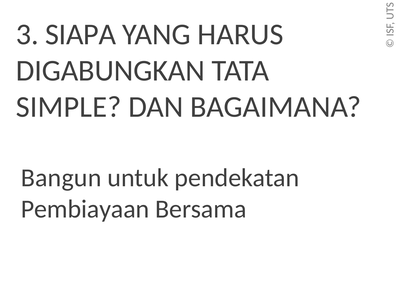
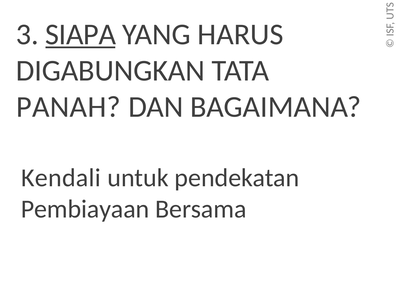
SIAPA underline: none -> present (81, 34)
SIMPLE: SIMPLE -> PANAH (68, 107)
Bangun: Bangun -> Kendali (61, 178)
